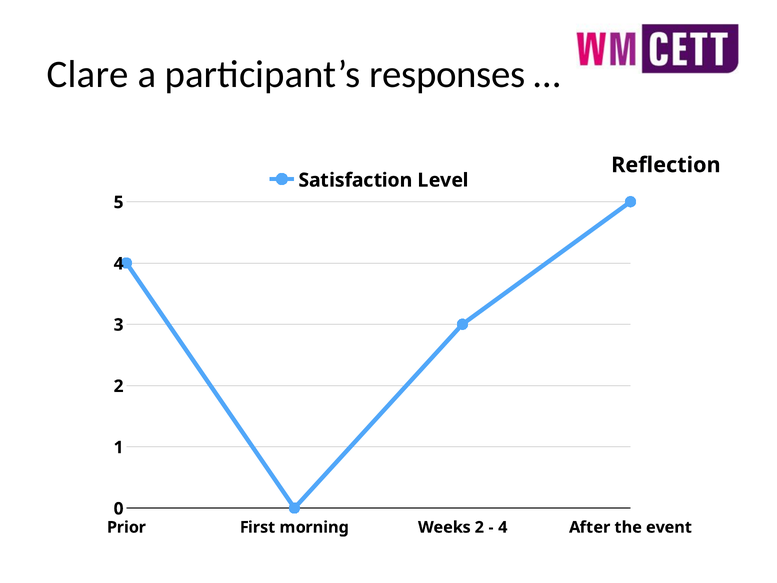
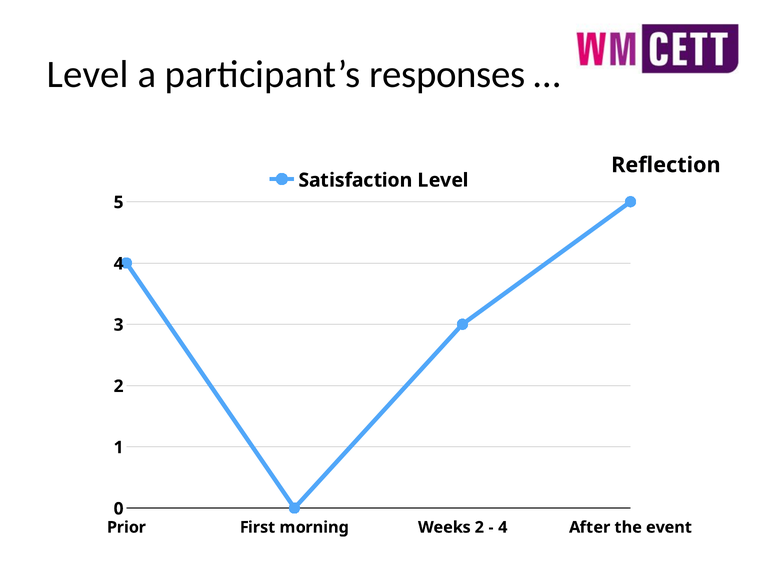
Clare: Clare -> Level (88, 75)
